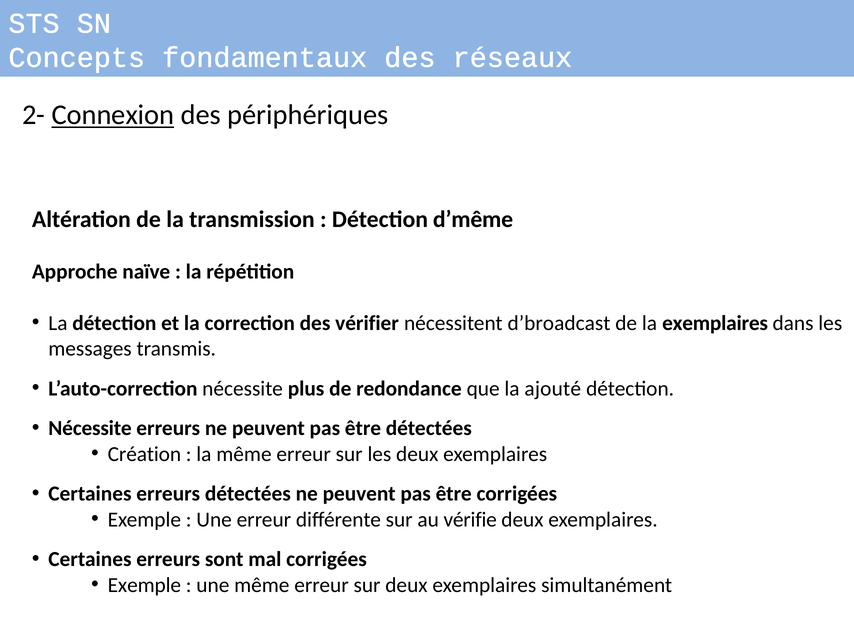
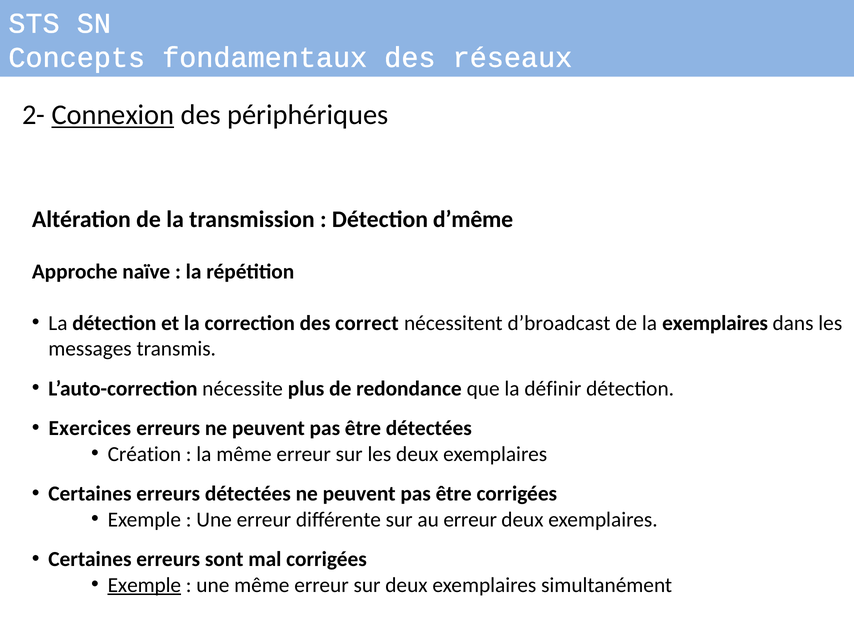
vérifier: vérifier -> correct (367, 323)
ajouté: ajouté -> définir (553, 388)
Nécessite: Nécessite -> Exercices (90, 428)
au vérifie: vérifie -> erreur (470, 519)
Exemple underline: none -> present (144, 585)
